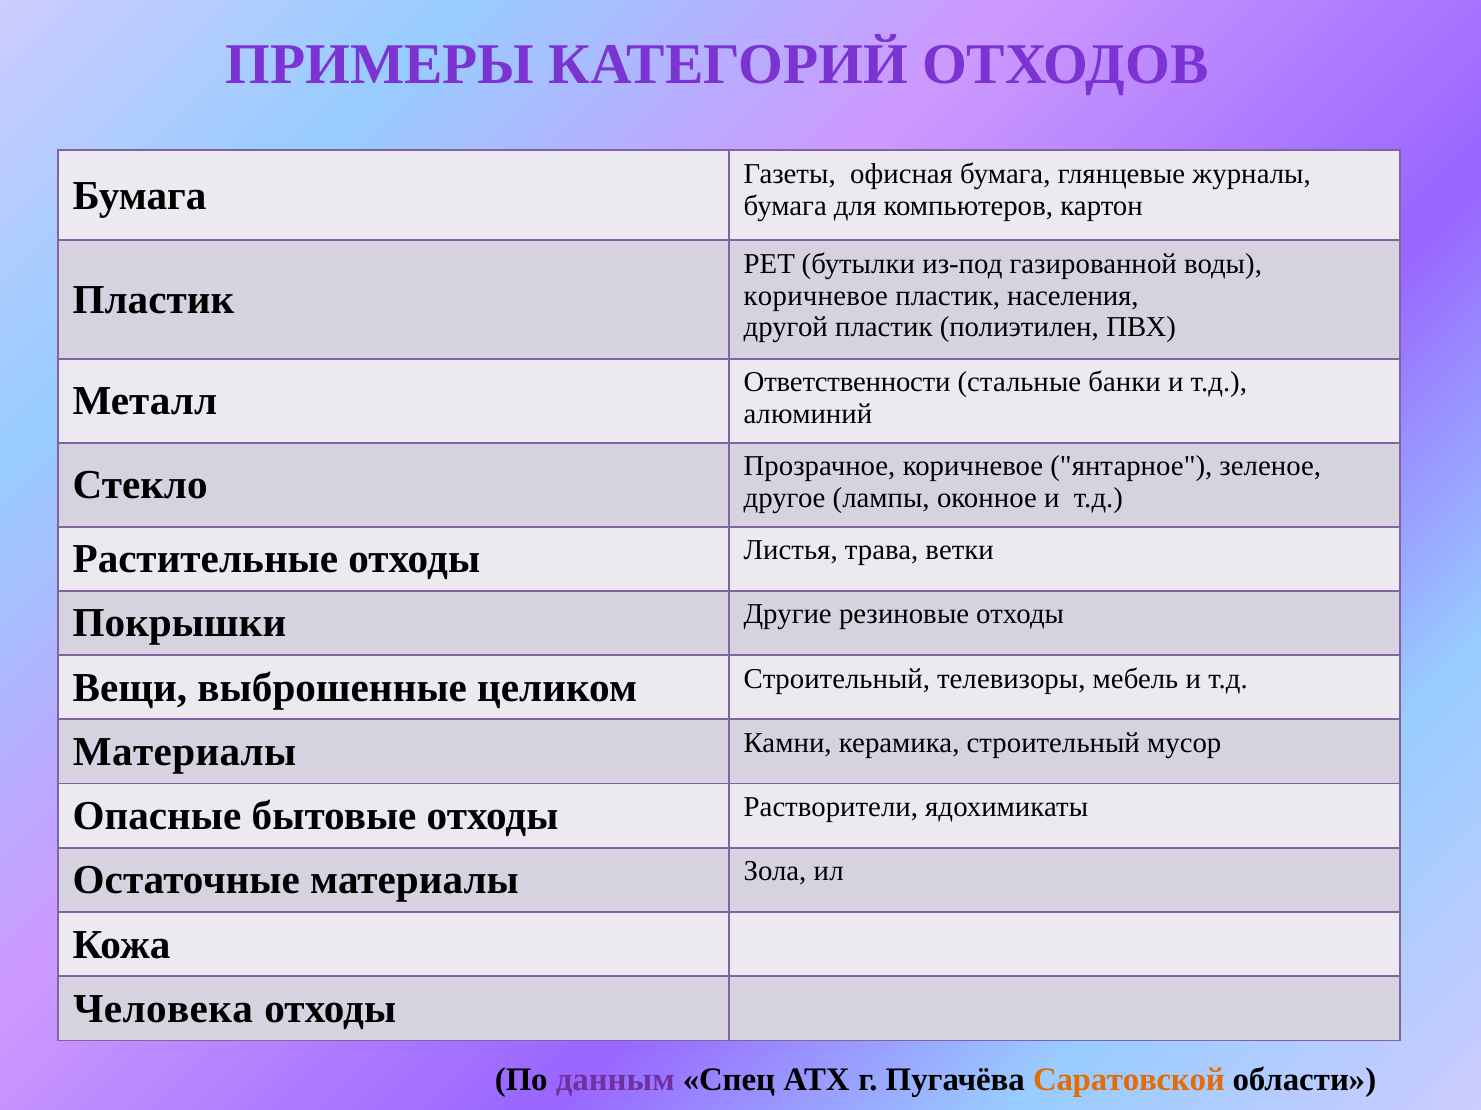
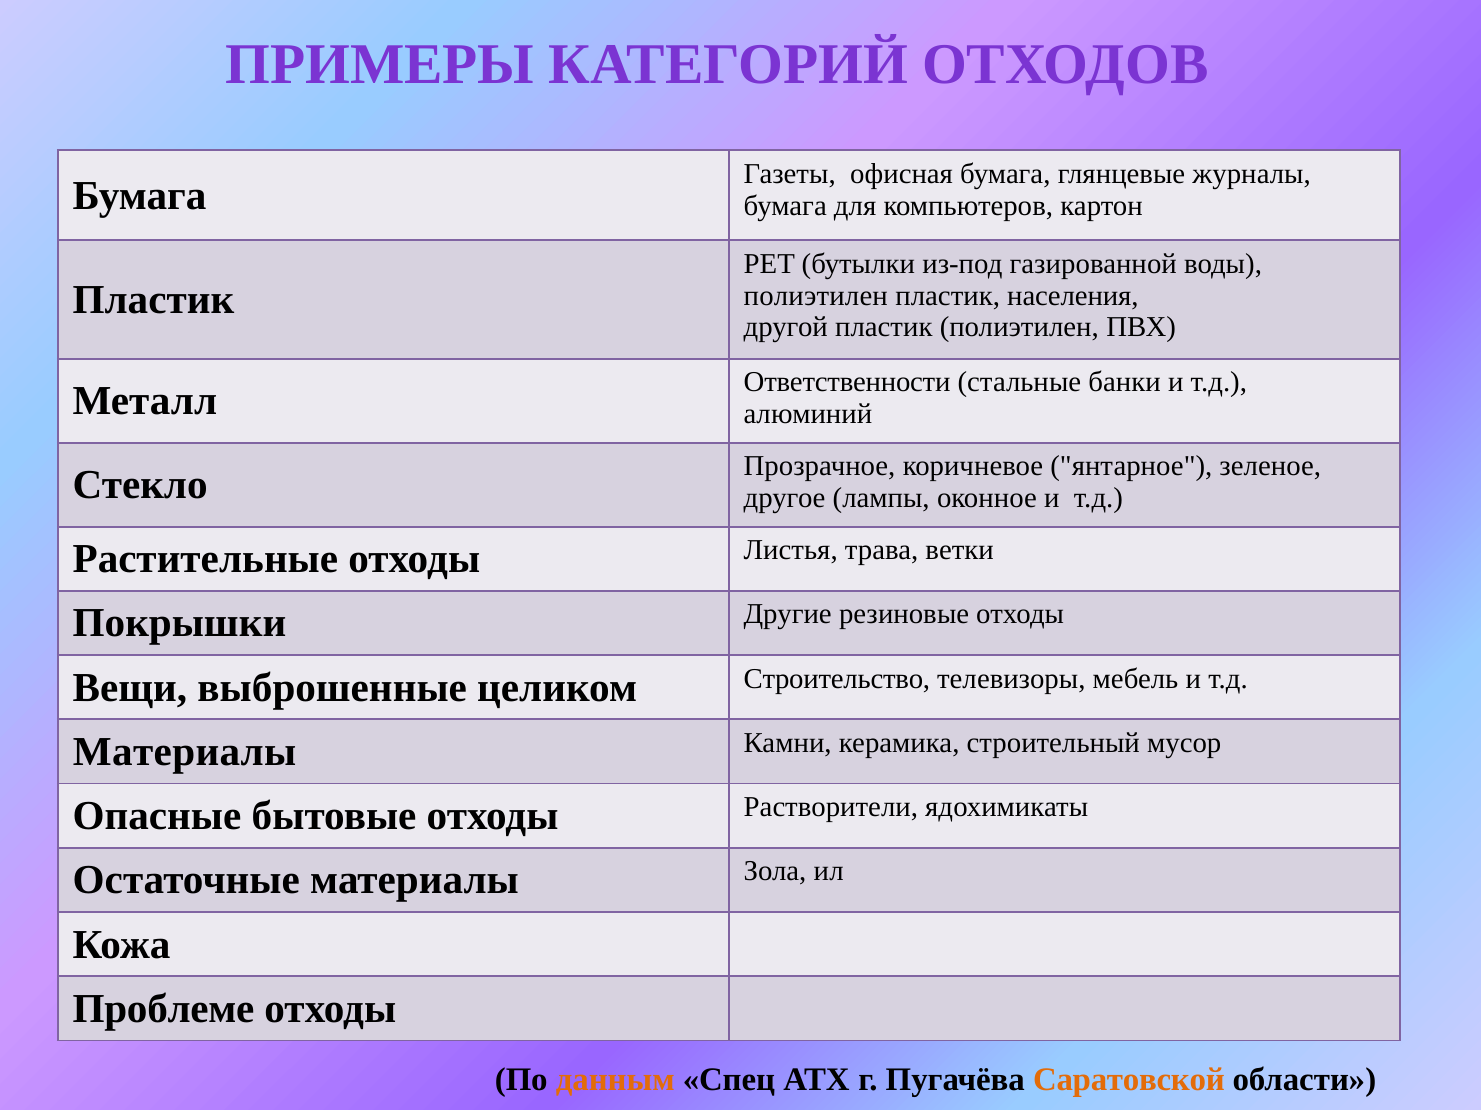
коричневое: коричневое -> полиэтилен (816, 296)
целиком Строительный: Строительный -> Строительство (837, 679)
Человека: Человека -> Проблеме (163, 1009)
данным colour: purple -> orange (615, 1080)
